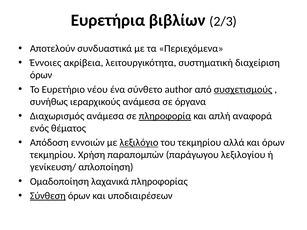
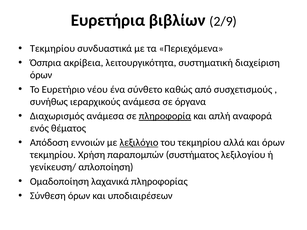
2/3: 2/3 -> 2/9 (223, 21)
Αποτελούν: Αποτελούν -> Τεκμηρίου (52, 49)
Έννοιες: Έννοιες -> Όσπρια (46, 63)
author: author -> καθώς (179, 89)
συσχετισμούς underline: present -> none (243, 89)
παράγωγου: παράγωγου -> συστήματος (192, 155)
Σύνθεση underline: present -> none (48, 196)
